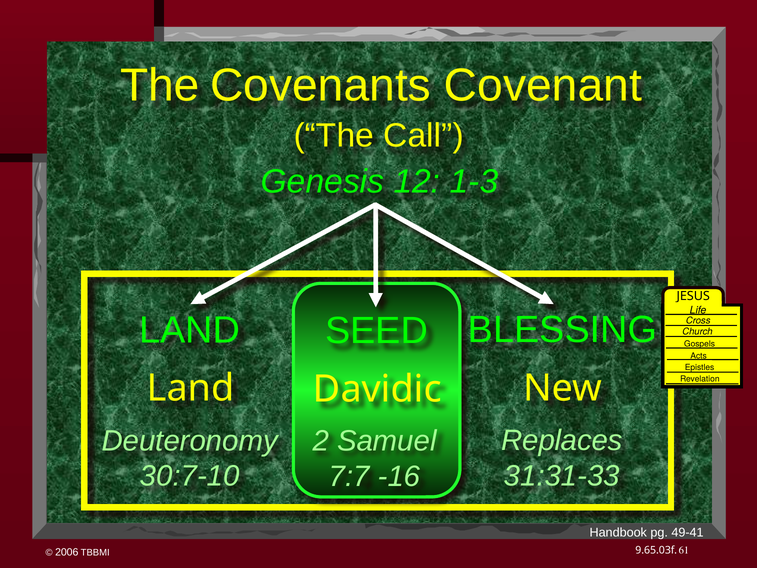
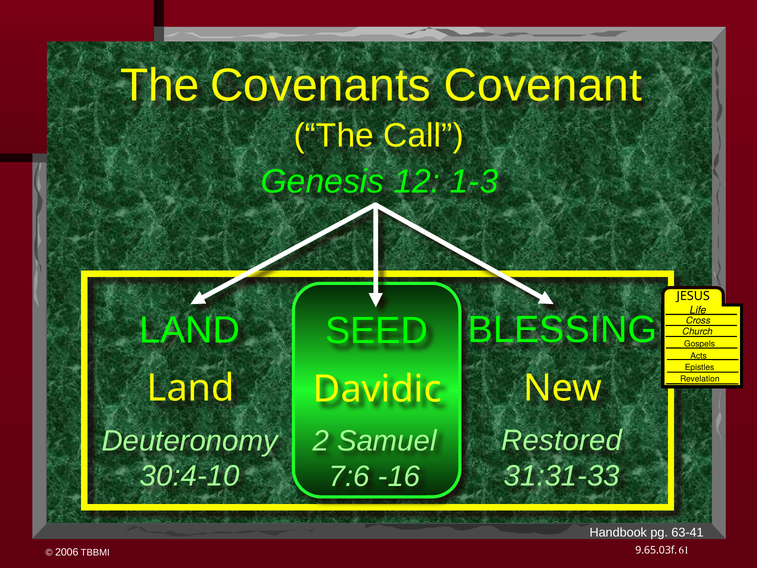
Replaces: Replaces -> Restored (562, 440)
30:7-10: 30:7-10 -> 30:4-10 (190, 476)
7:7: 7:7 -> 7:6 (349, 476)
49-41: 49-41 -> 63-41 (688, 533)
